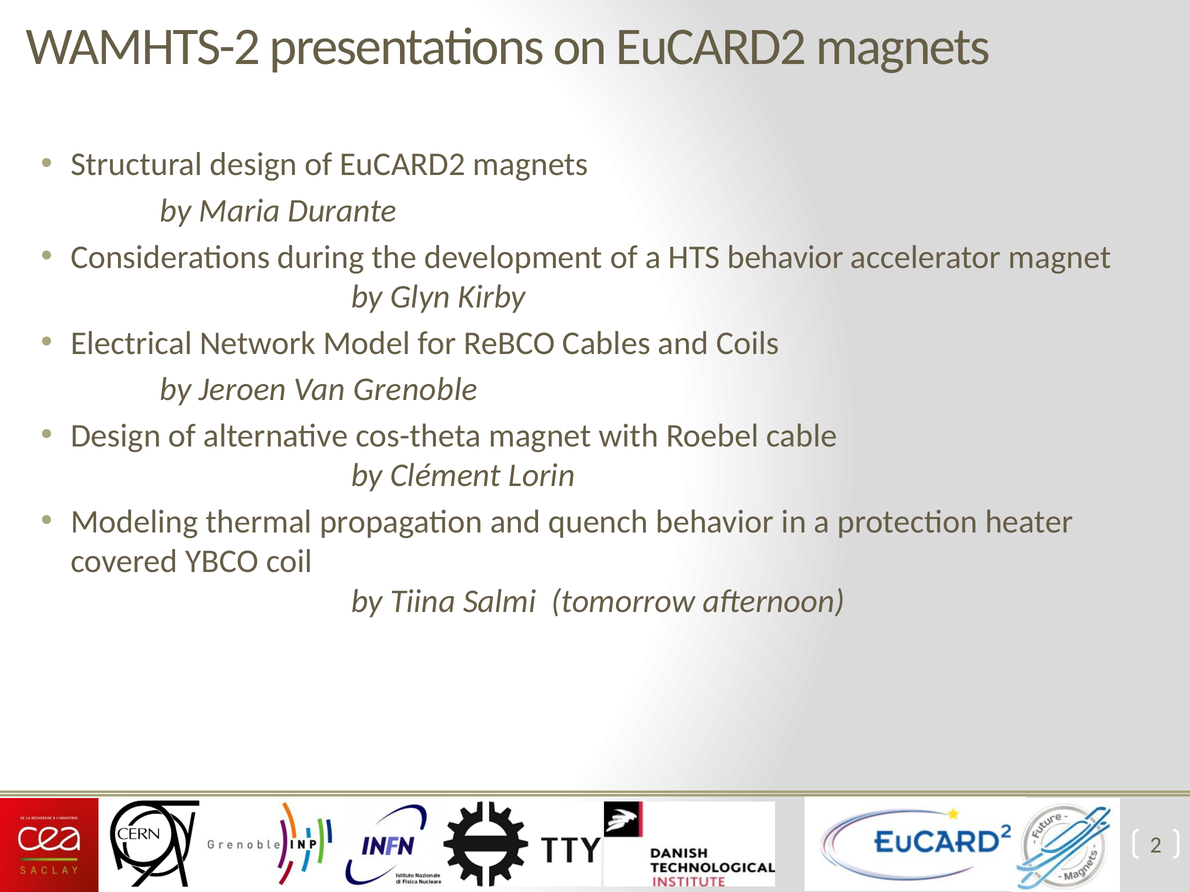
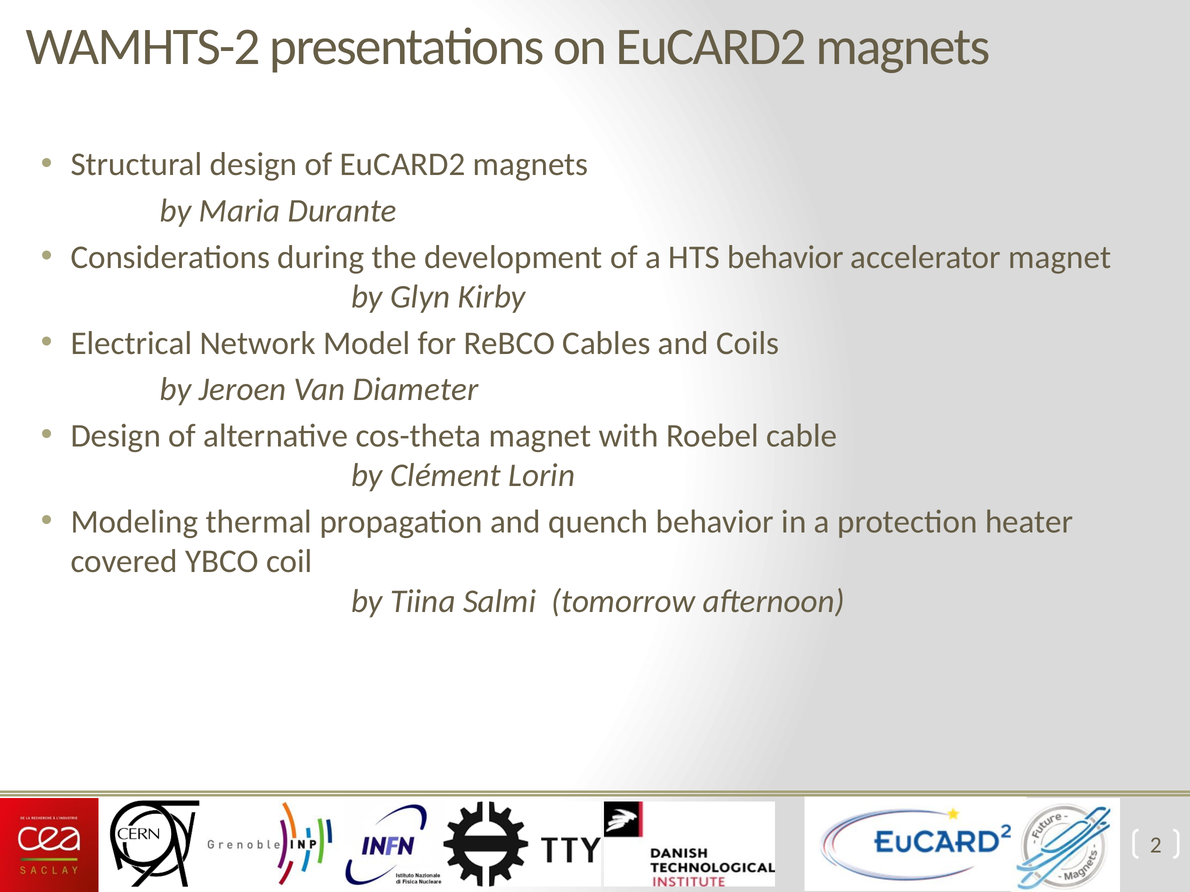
Grenoble: Grenoble -> Diameter (416, 390)
